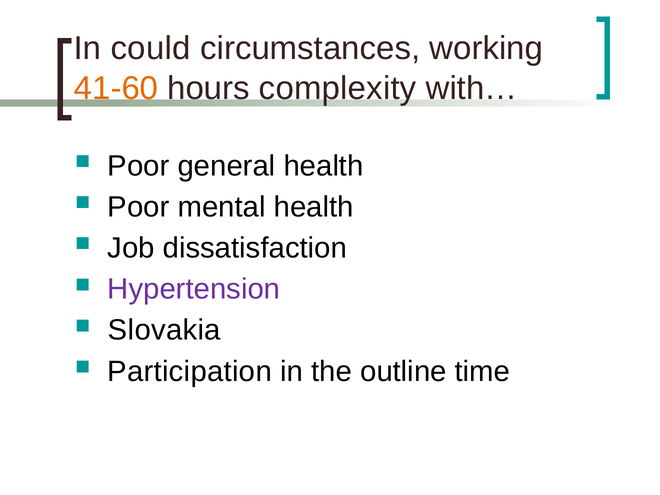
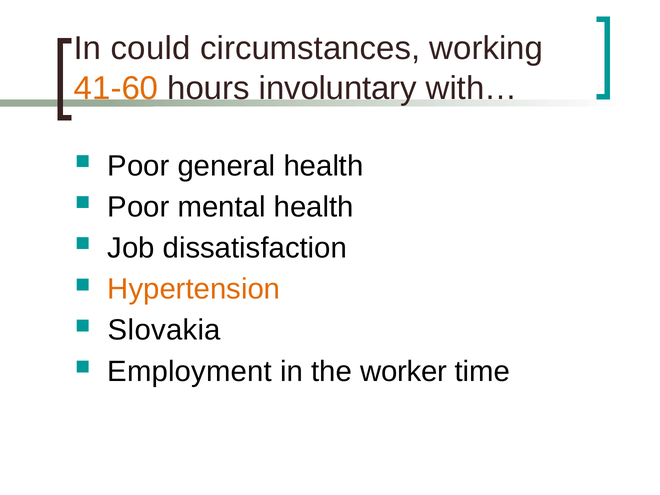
complexity: complexity -> involuntary (338, 88)
Hypertension colour: purple -> orange (194, 289)
Participation: Participation -> Employment (190, 371)
outline: outline -> worker (404, 371)
